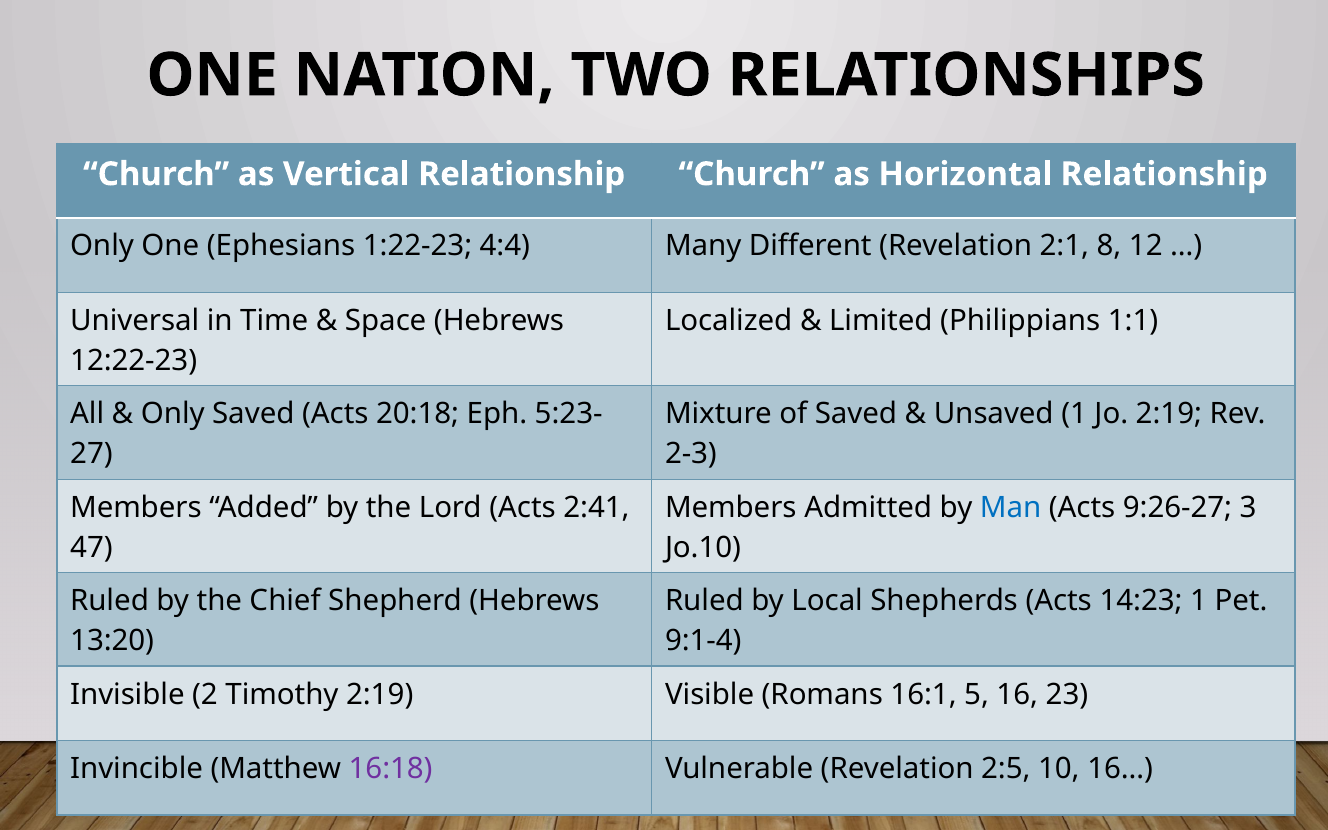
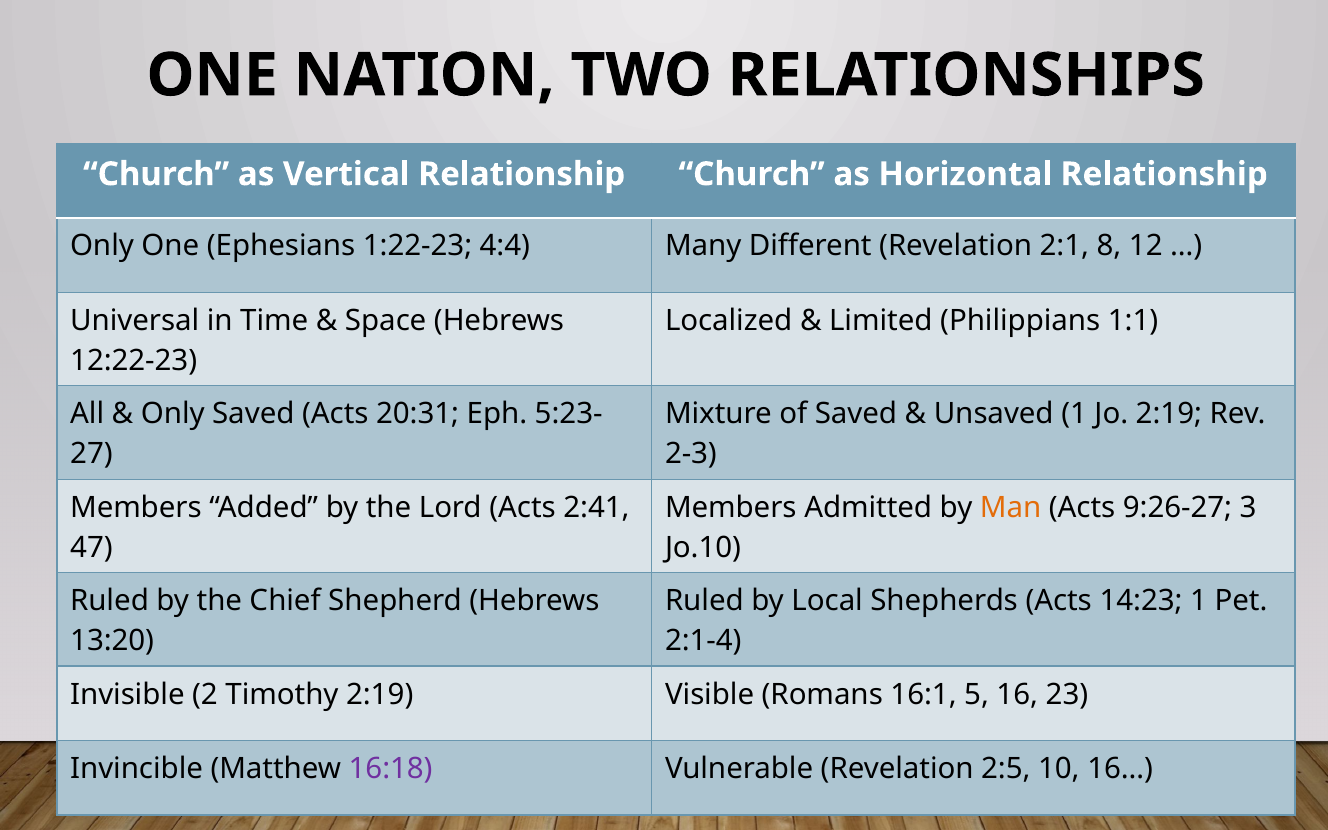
20:18: 20:18 -> 20:31 (418, 414)
Man colour: blue -> orange (1011, 507)
9:1-4: 9:1-4 -> 2:1-4 (703, 641)
